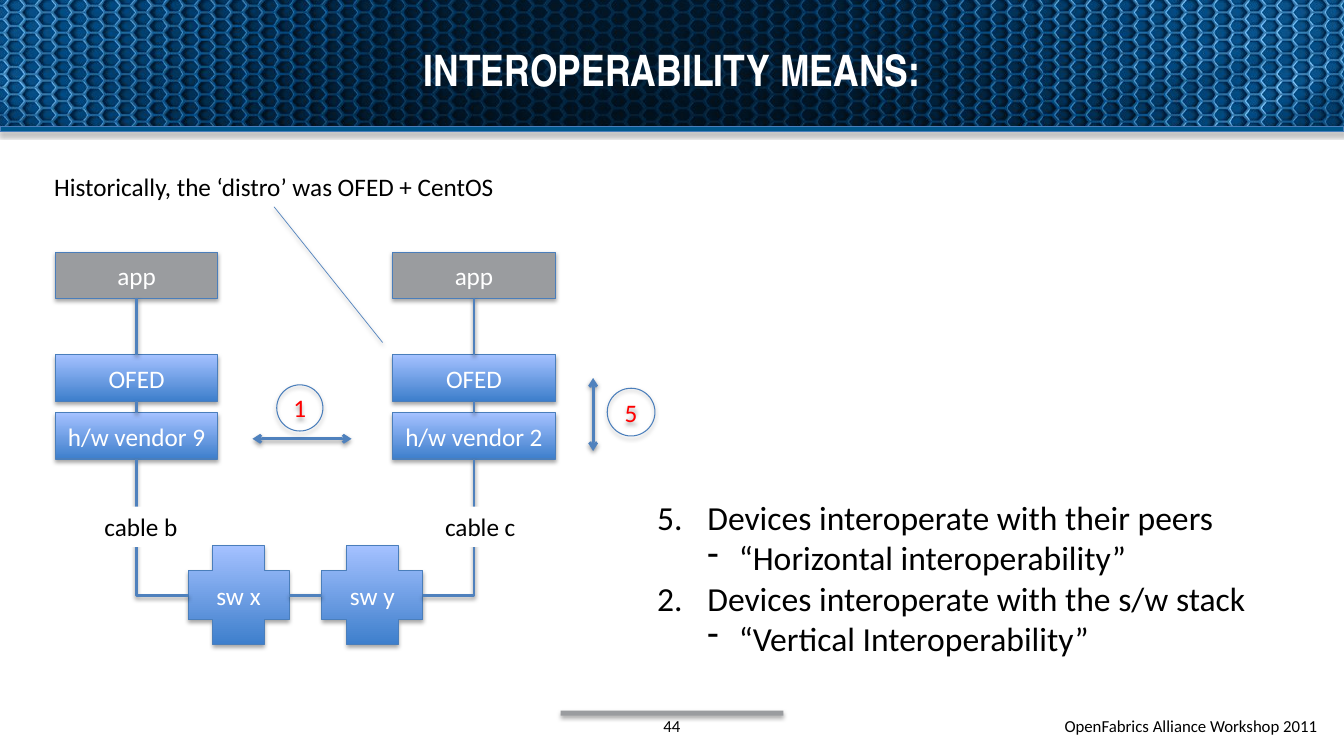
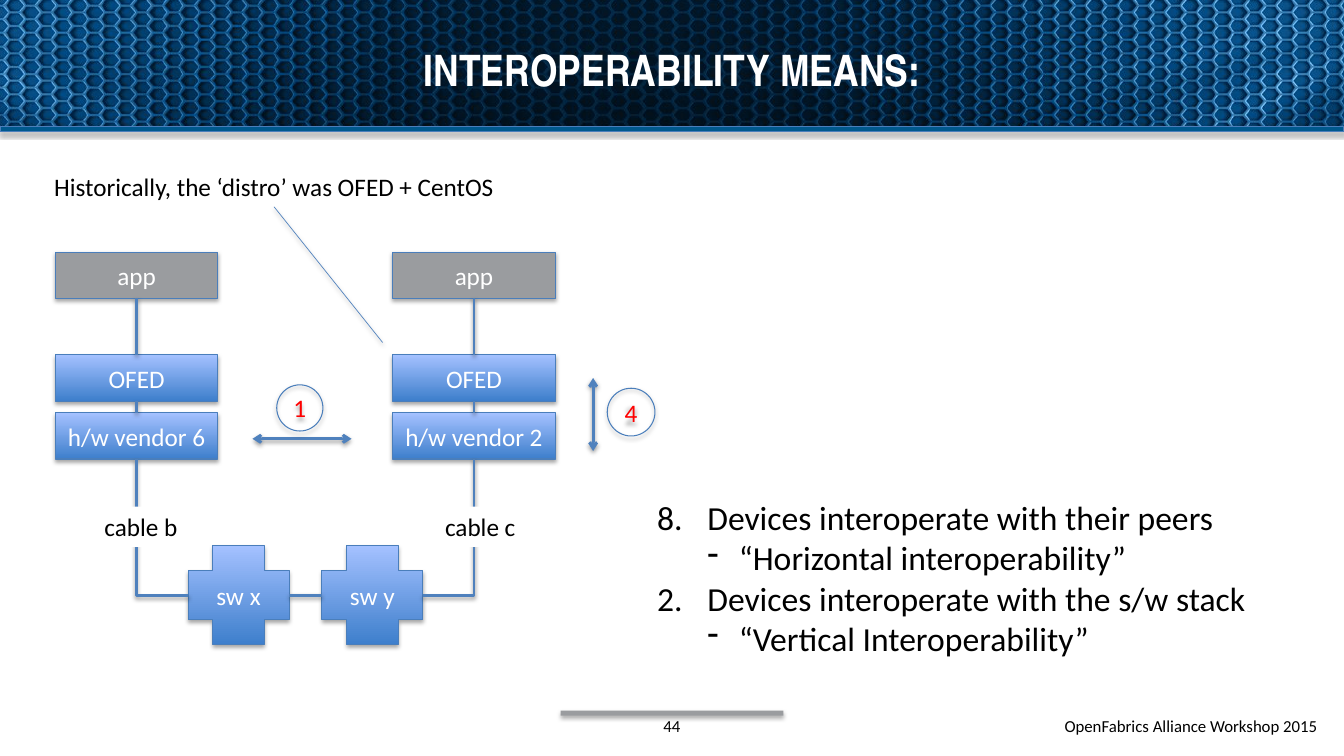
1 5: 5 -> 4 (631, 414)
9: 9 -> 6 (199, 438)
c 5: 5 -> 8 (670, 519)
2011: 2011 -> 2015 (1300, 727)
